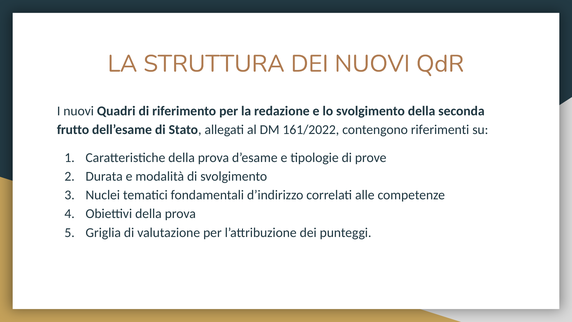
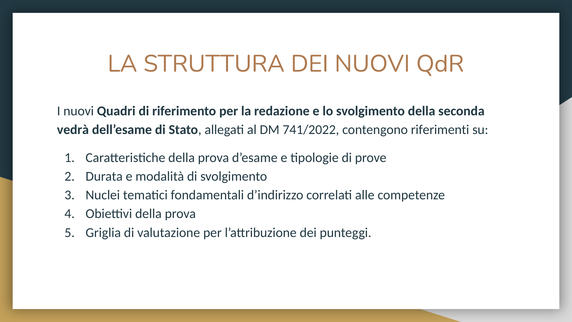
frutto: frutto -> vedrà (73, 130)
161/2022: 161/2022 -> 741/2022 (311, 130)
